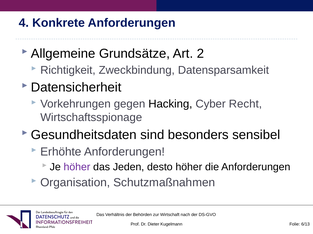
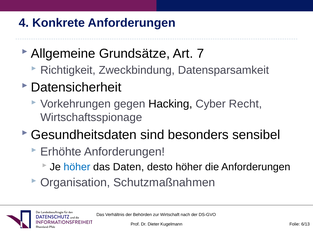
2: 2 -> 7 (200, 54)
höher colour: purple -> blue (77, 168)
Jeden: Jeden -> Daten (128, 168)
